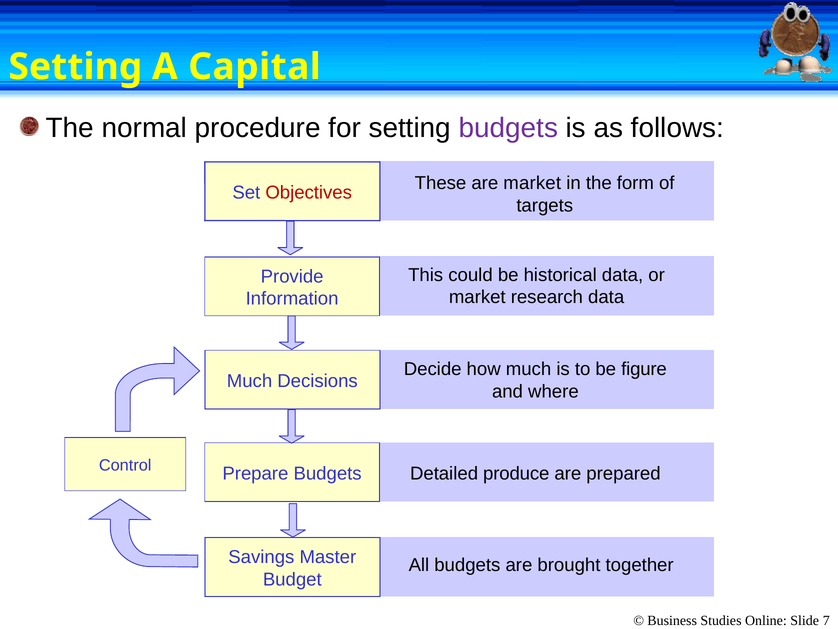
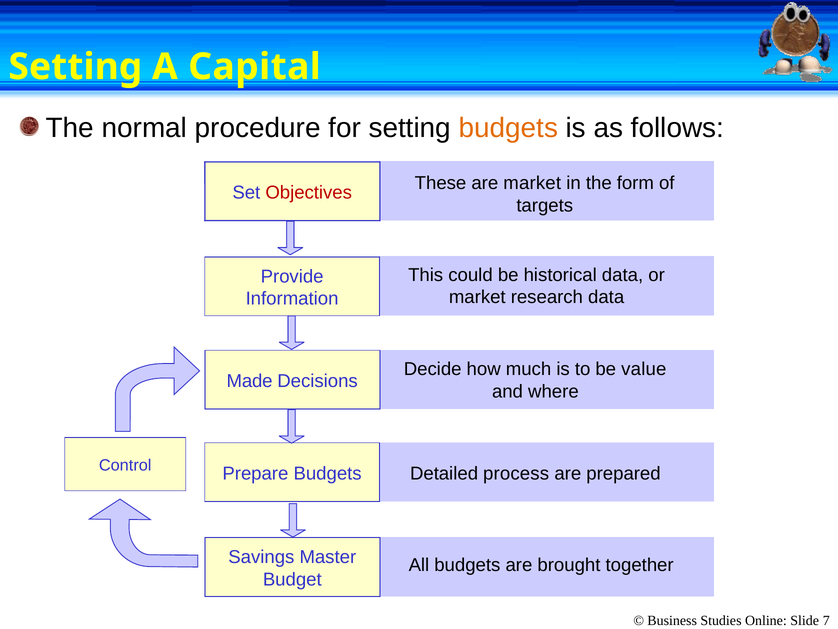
budgets colour: purple -> orange (508, 128)
figure: figure -> value (644, 369)
Much: Much -> Made (250, 381)
produce: produce -> process (516, 473)
